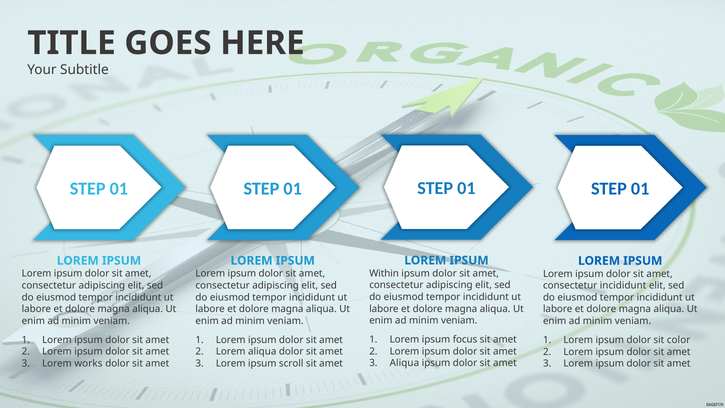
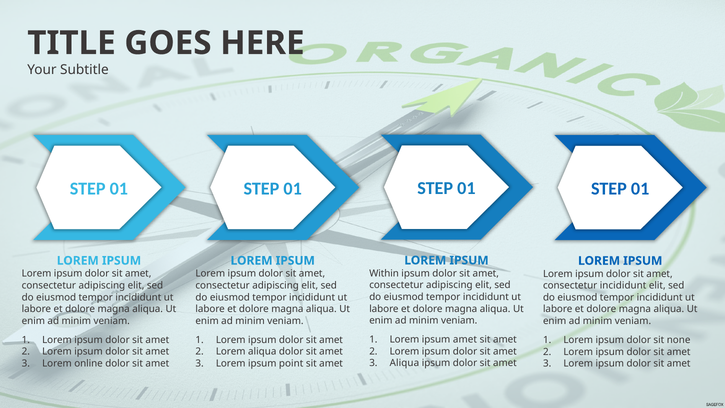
ipsum focus: focus -> amet (465, 339)
color: color -> none (679, 340)
works: works -> online (89, 363)
scroll: scroll -> point (291, 363)
